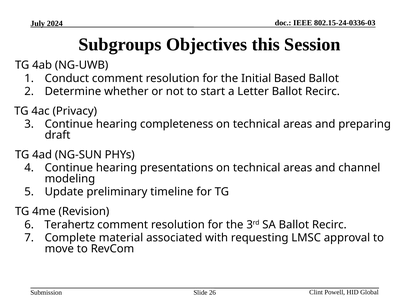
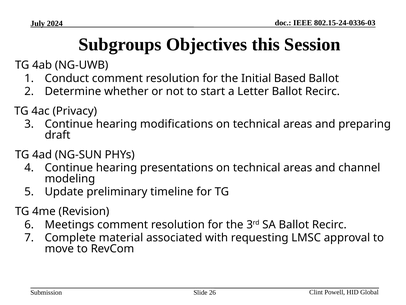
completeness: completeness -> modifications (177, 124)
Terahertz: Terahertz -> Meetings (69, 224)
